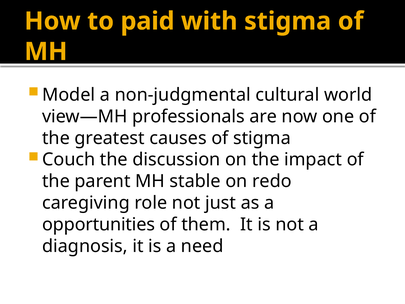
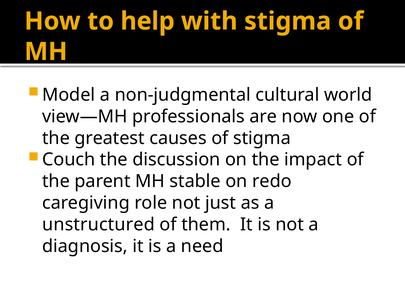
paid: paid -> help (148, 21)
opportunities: opportunities -> unstructured (98, 224)
